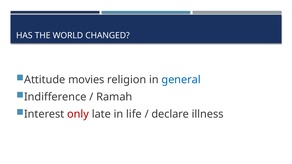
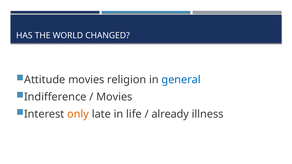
Ramah: Ramah -> Movies (114, 97)
only colour: red -> orange (78, 114)
declare: declare -> already (170, 114)
